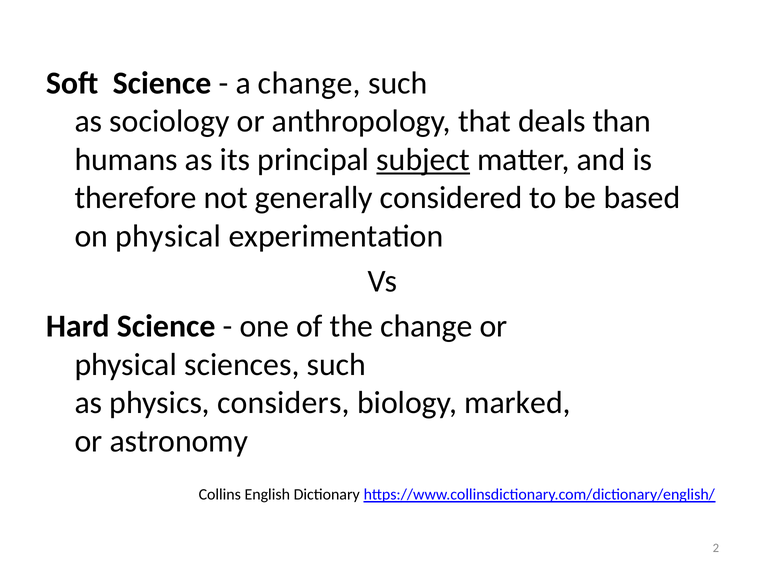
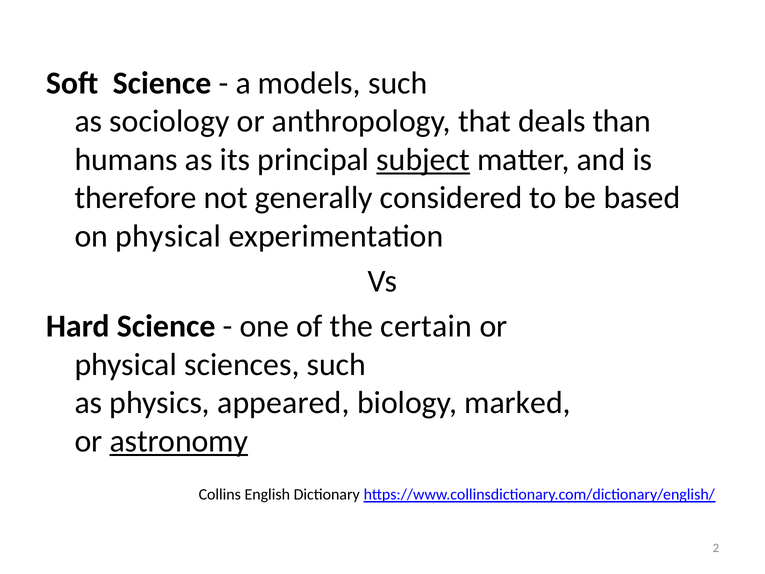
a change: change -> models (309, 83)
the change: change -> certain (426, 326)
considers: considers -> appeared (283, 403)
astronomy underline: none -> present (179, 441)
